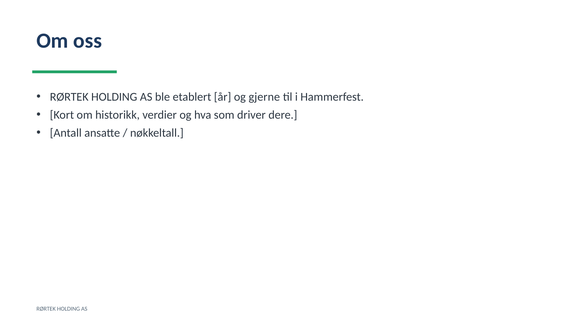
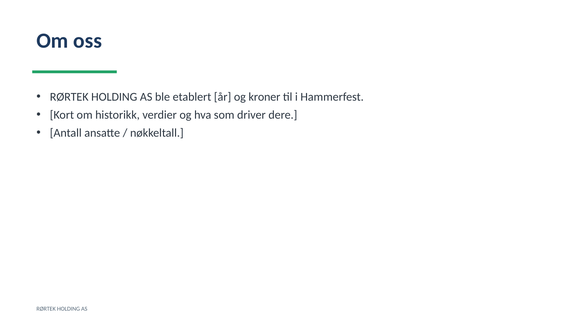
gjerne: gjerne -> kroner (264, 97)
